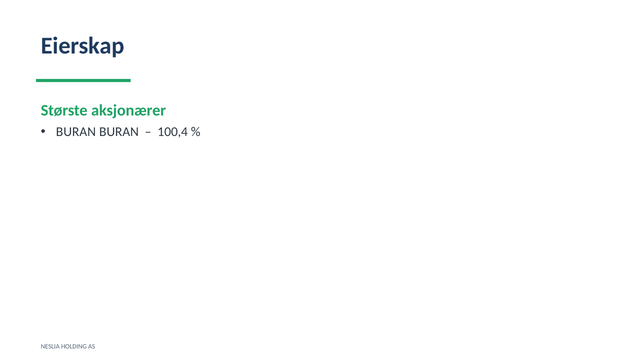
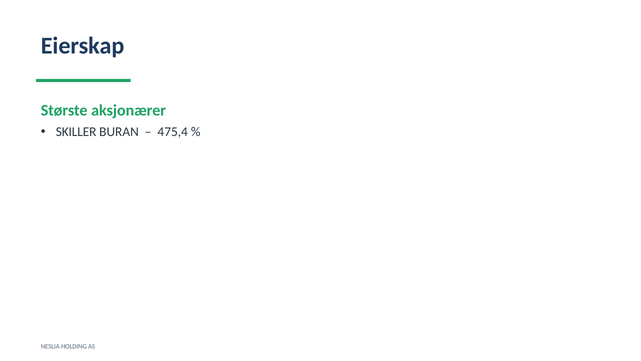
BURAN: BURAN -> SKILLER (76, 132)
100,4: 100,4 -> 475,4 (173, 132)
